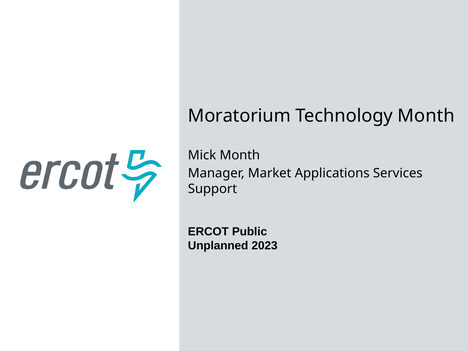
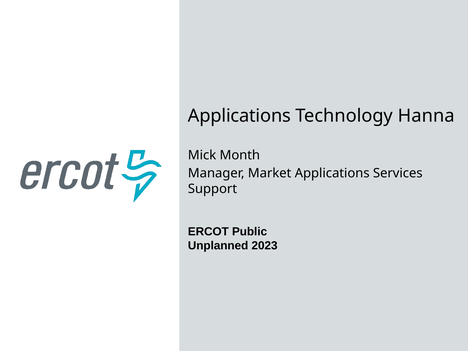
Moratorium: Moratorium -> Applications (239, 116)
Technology Month: Month -> Hanna (426, 116)
